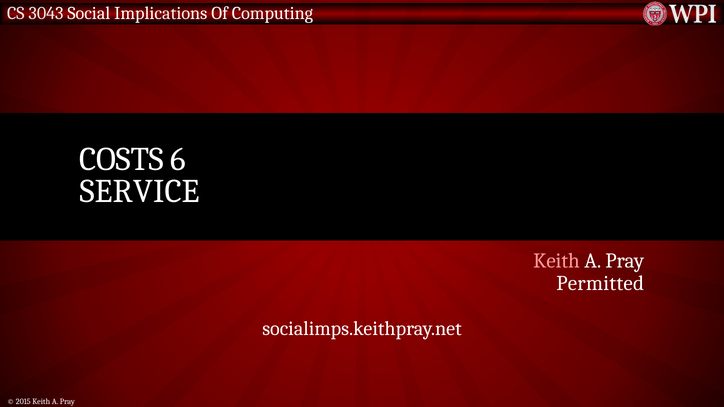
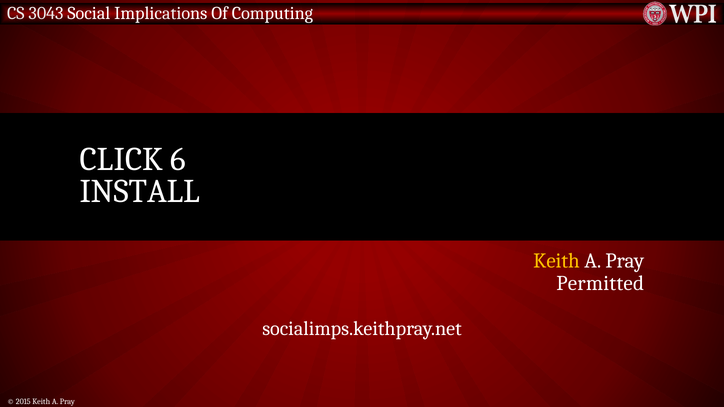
COSTS: COSTS -> CLICK (121, 160)
SERVICE: SERVICE -> INSTALL (140, 191)
Keith colour: pink -> yellow (556, 261)
